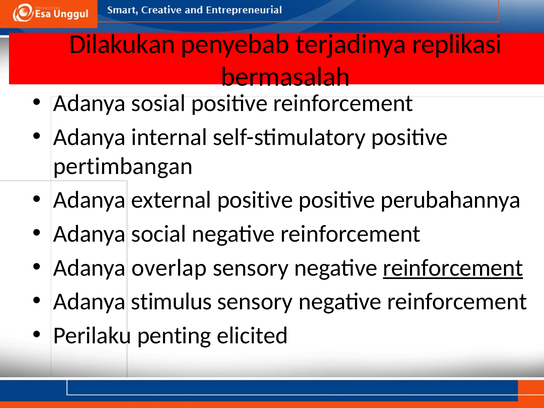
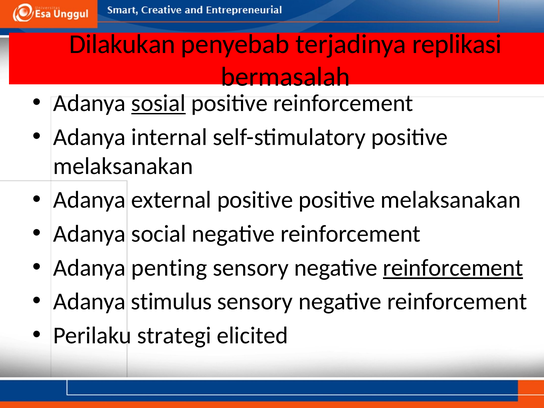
sosial underline: none -> present (158, 103)
pertimbangan: pertimbangan -> melaksanakan (123, 166)
perubahannya: perubahannya -> melaksanakan (451, 200)
overlap: overlap -> penting (169, 268)
penting: penting -> strategi (174, 335)
